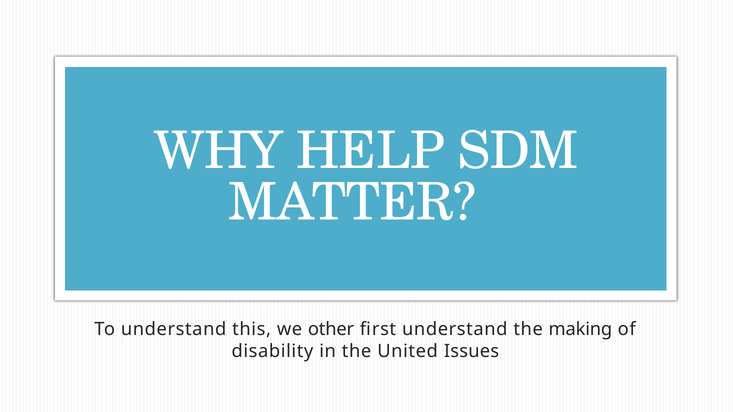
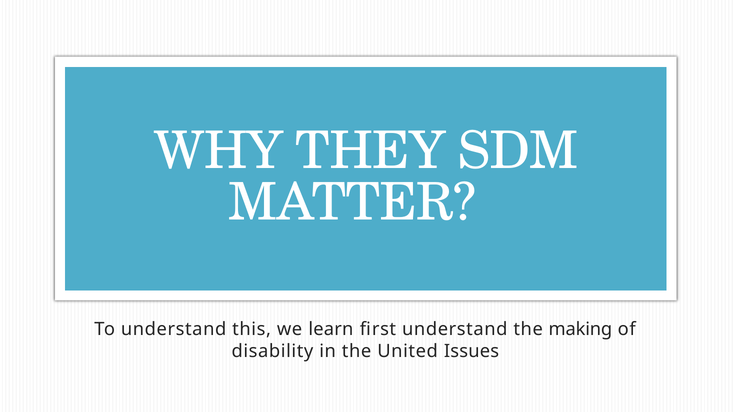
HELP: HELP -> THEY (371, 151)
other: other -> learn (331, 330)
